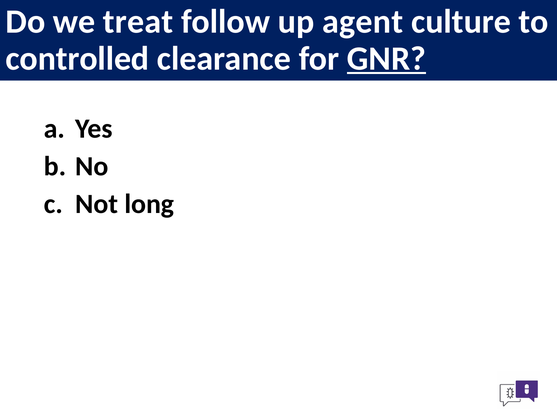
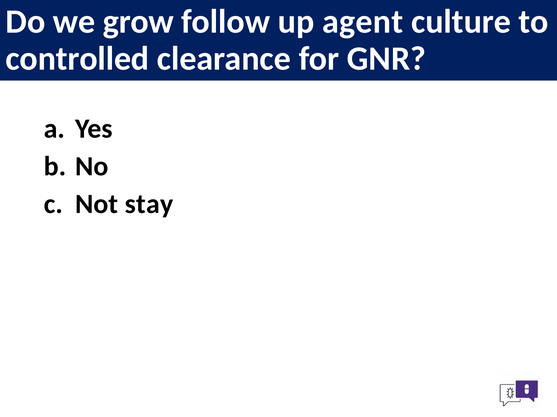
treat: treat -> grow (138, 22)
GNR underline: present -> none (386, 59)
long: long -> stay (149, 205)
